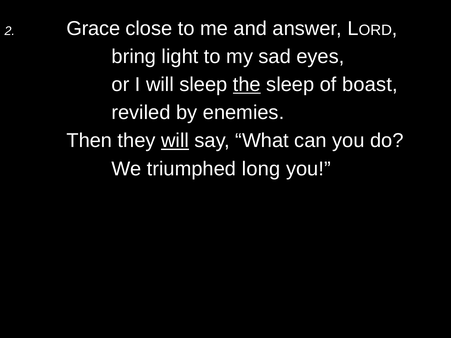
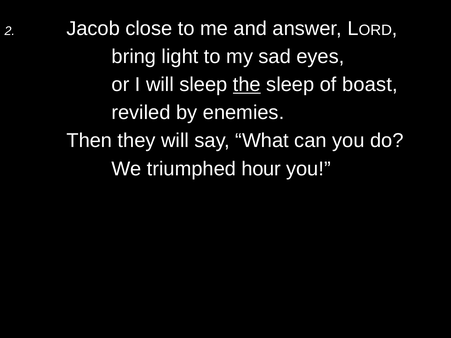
Grace: Grace -> Jacob (93, 29)
will underline: present -> none (175, 141)
long: long -> hour (261, 169)
